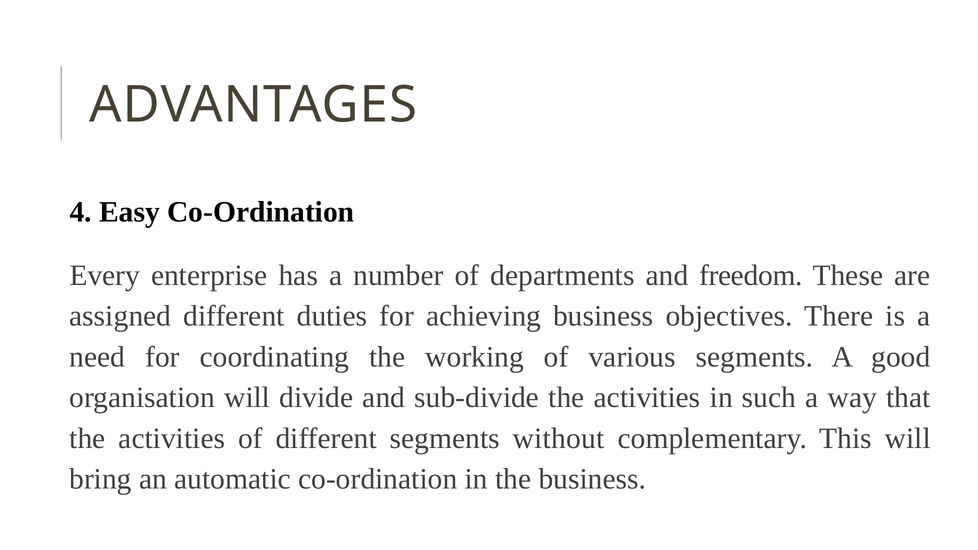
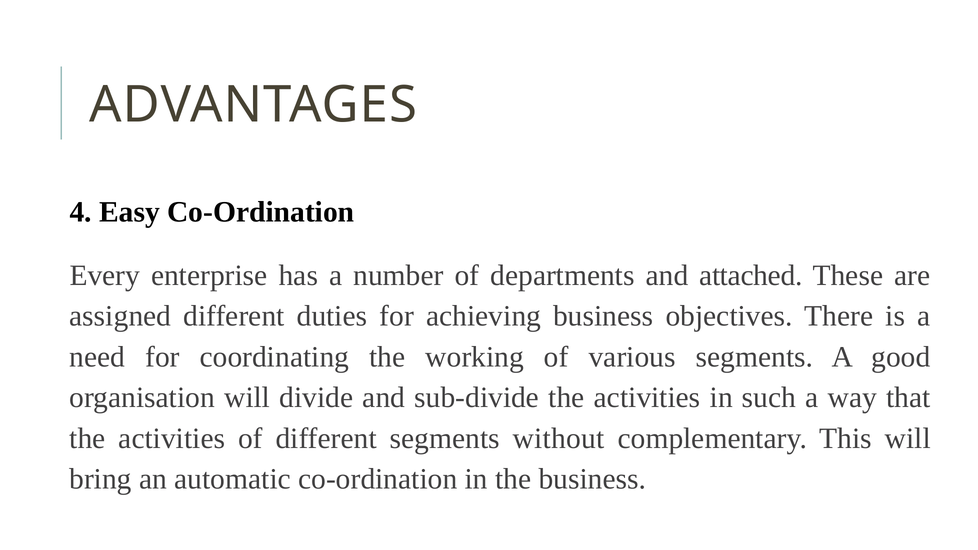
freedom: freedom -> attached (751, 275)
